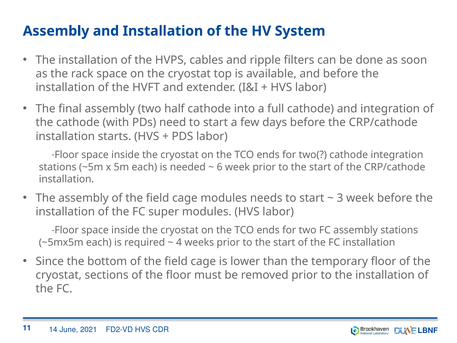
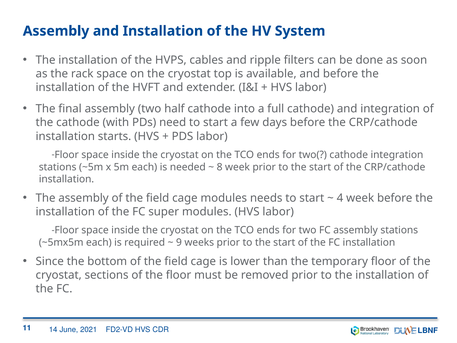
6: 6 -> 8 (220, 167)
3: 3 -> 4 (340, 198)
4: 4 -> 9 (179, 242)
